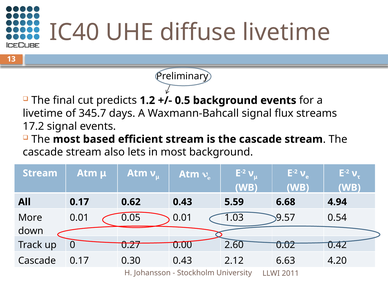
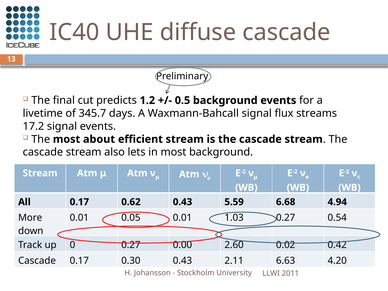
diffuse livetime: livetime -> cascade (286, 32)
based: based -> about (99, 139)
1.03 9.57: 9.57 -> 0.27 (286, 218)
2.12: 2.12 -> 2.11 (234, 261)
